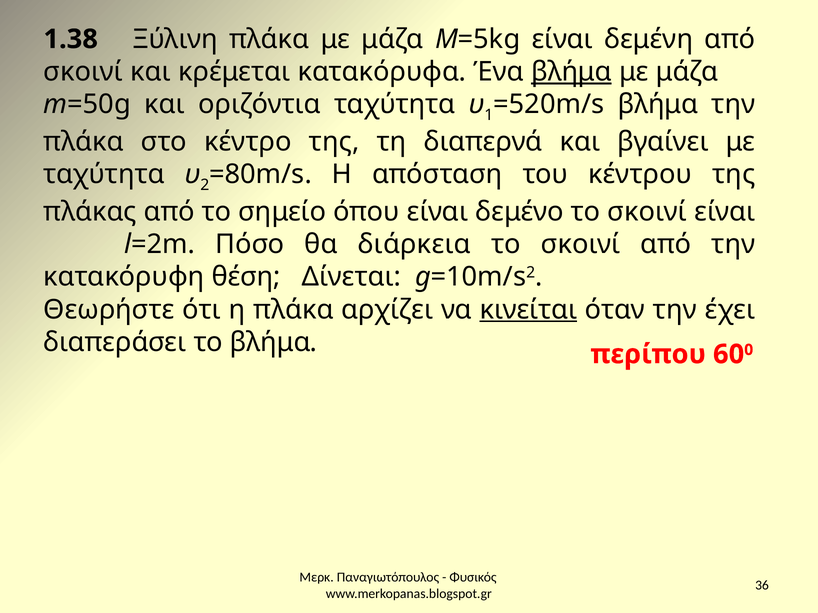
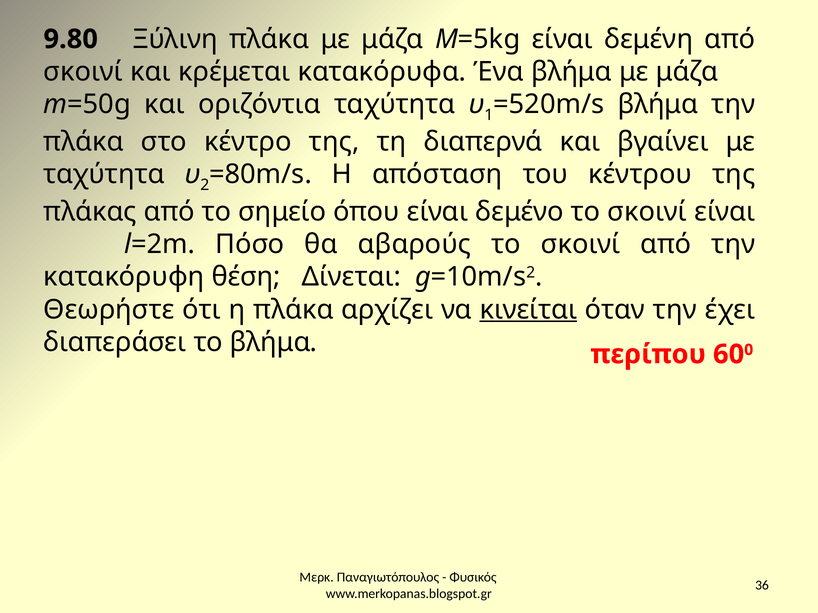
1.38: 1.38 -> 9.80 (71, 39)
βλήμα underline: present -> none (571, 72)
διάρκεια: διάρκεια -> αβαρούς (414, 244)
